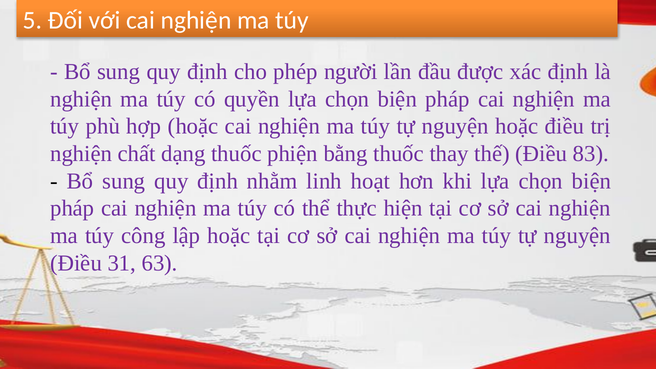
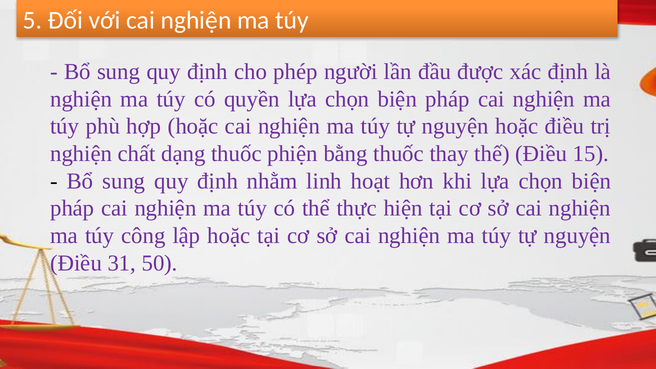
83: 83 -> 15 (591, 154)
63: 63 -> 50 (160, 263)
